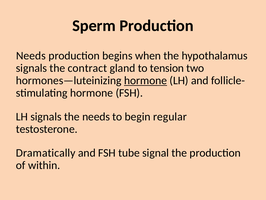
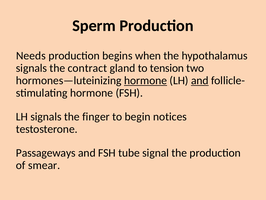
and underline: none -> present (200, 80)
the needs: needs -> finger (96, 116)
regular: regular -> notices (170, 116)
Dramatically: Dramatically -> Passageways (46, 153)
within: within -> smear (44, 165)
